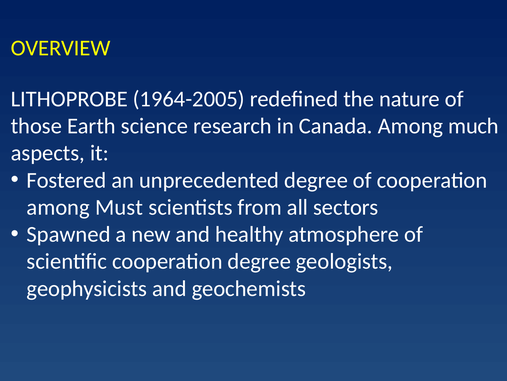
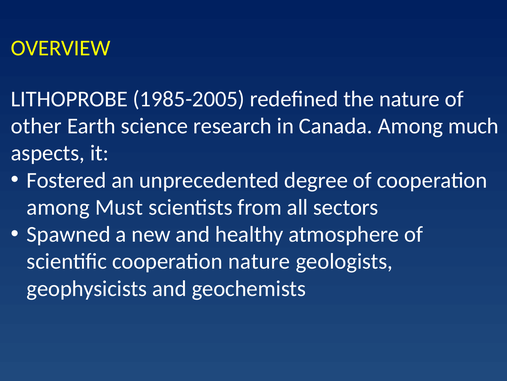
1964-2005: 1964-2005 -> 1985-2005 (189, 99)
those: those -> other (36, 126)
cooperation degree: degree -> nature (259, 261)
